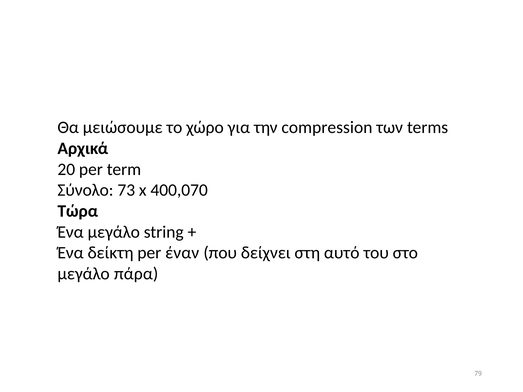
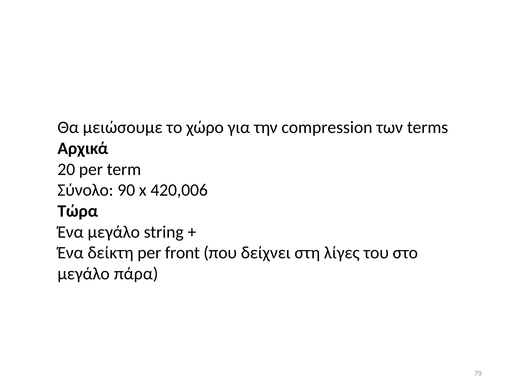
73: 73 -> 90 (126, 190)
400,070: 400,070 -> 420,006 (179, 190)
έναν: έναν -> front (182, 253)
αυτό: αυτό -> λίγες (342, 253)
